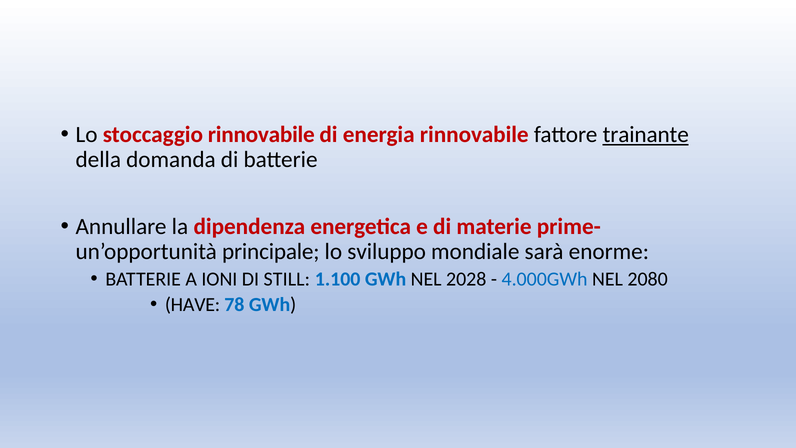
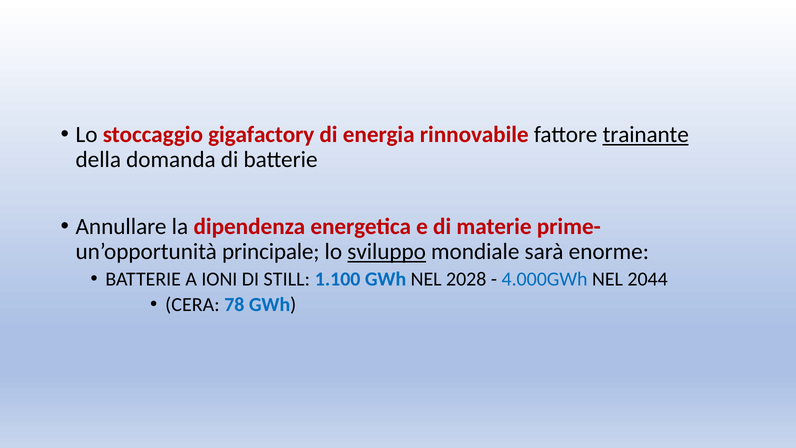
stoccaggio rinnovabile: rinnovabile -> gigafactory (261, 135)
sviluppo underline: none -> present (387, 251)
2080: 2080 -> 2044 (648, 279)
HAVE: HAVE -> CERA (192, 305)
